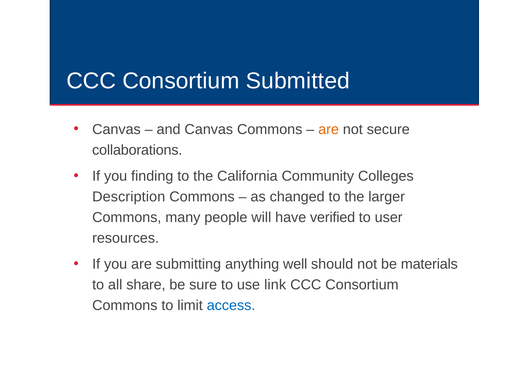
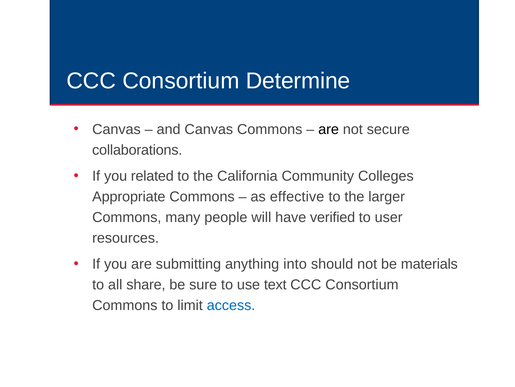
Submitted: Submitted -> Determine (298, 81)
are colour: orange -> black (329, 129)
finding: finding -> related (152, 176)
Description: Description -> Appropriate (129, 196)
changed: changed -> effective (297, 196)
well: well -> into (295, 264)
link: link -> text (275, 284)
